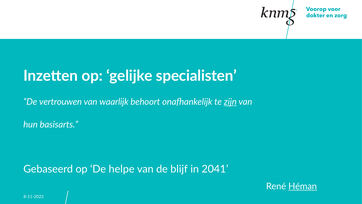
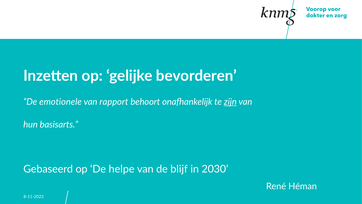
specialisten: specialisten -> bevorderen (196, 76)
vertrouwen: vertrouwen -> emotionele (61, 102)
waarlijk: waarlijk -> rapport (114, 102)
2041: 2041 -> 2030 (215, 169)
Héman underline: present -> none (303, 186)
